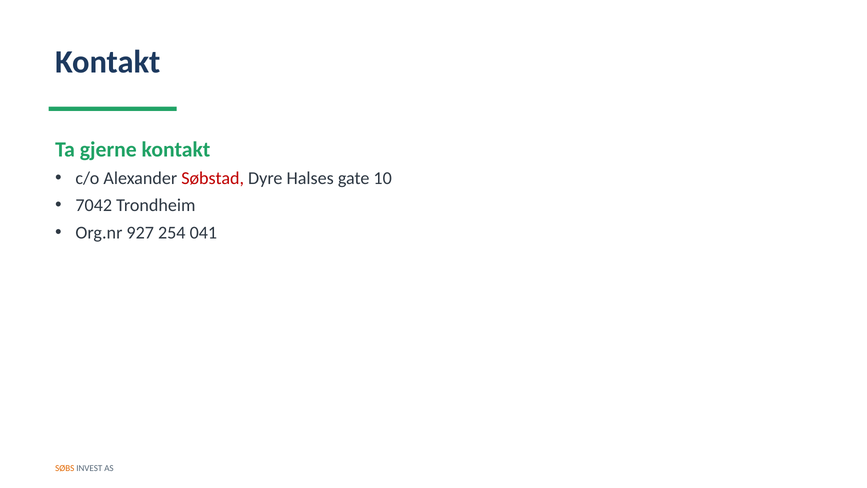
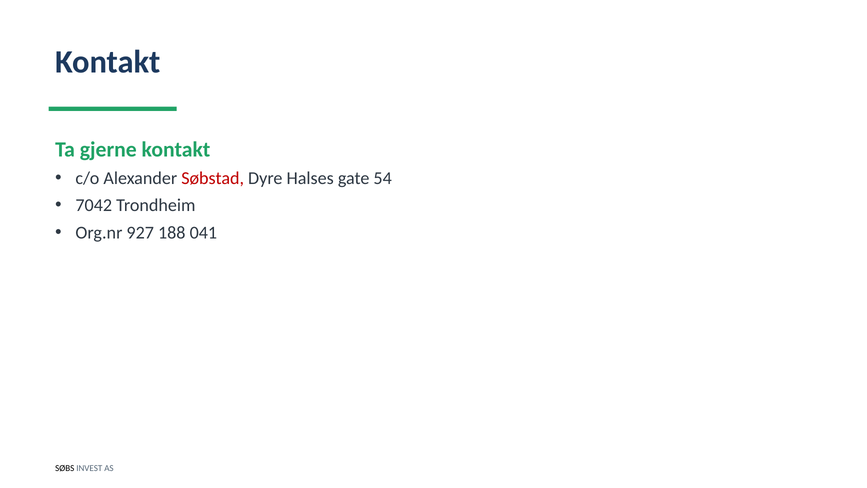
10: 10 -> 54 (383, 178)
254: 254 -> 188 (172, 233)
SØBS colour: orange -> black (65, 468)
